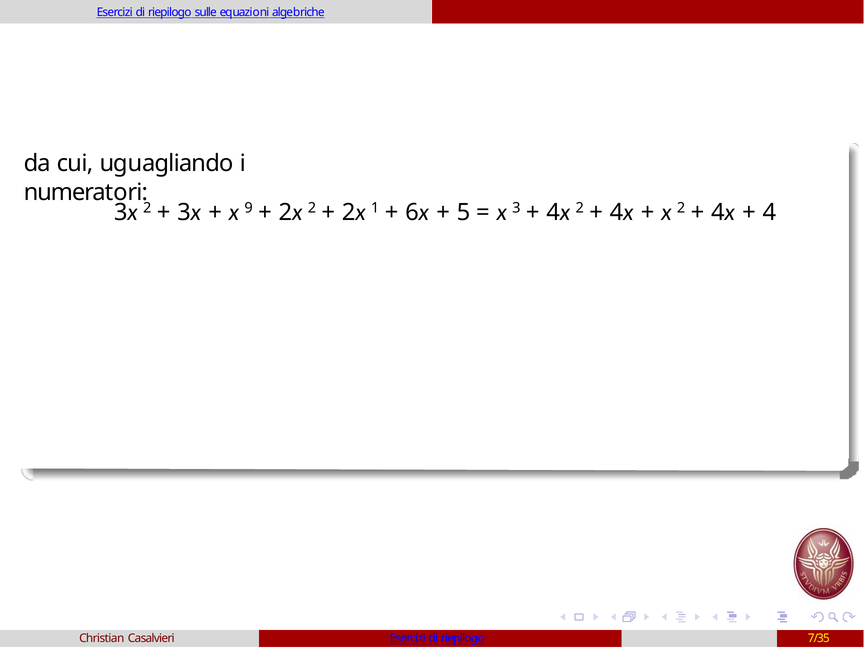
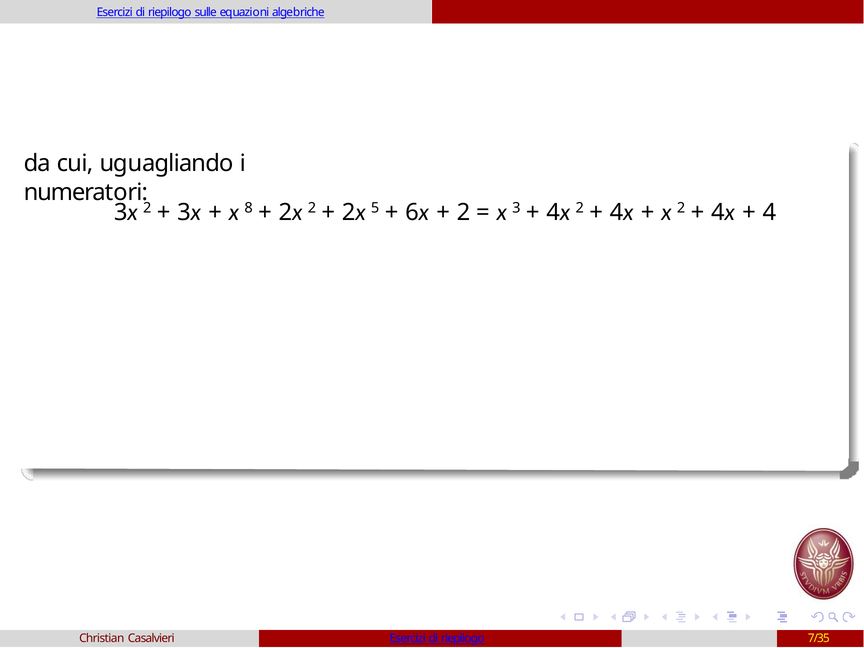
9: 9 -> 8 (249, 208)
1: 1 -> 5 (375, 208)
5: 5 -> 2 (464, 213)
